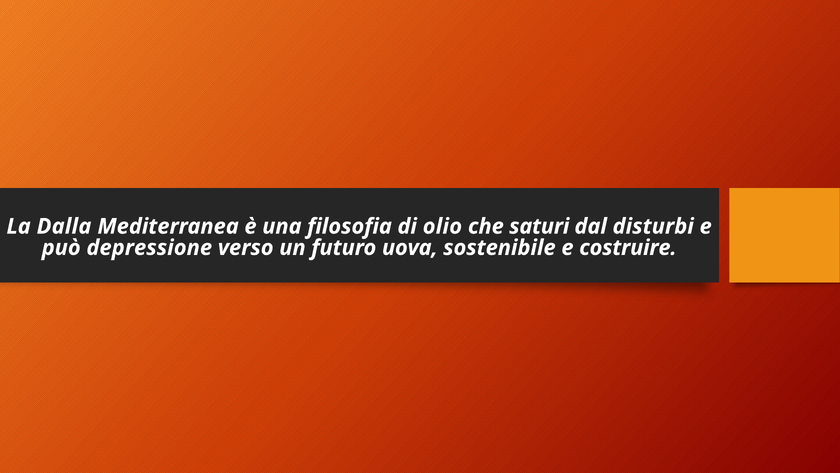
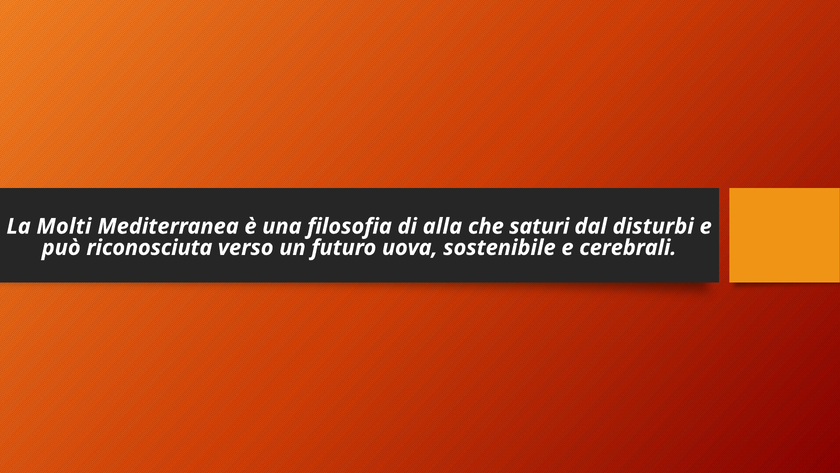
Dalla: Dalla -> Molti (64, 226)
olio: olio -> alla (442, 226)
depressione: depressione -> riconosciuta (149, 247)
costruire: costruire -> cerebrali (628, 247)
